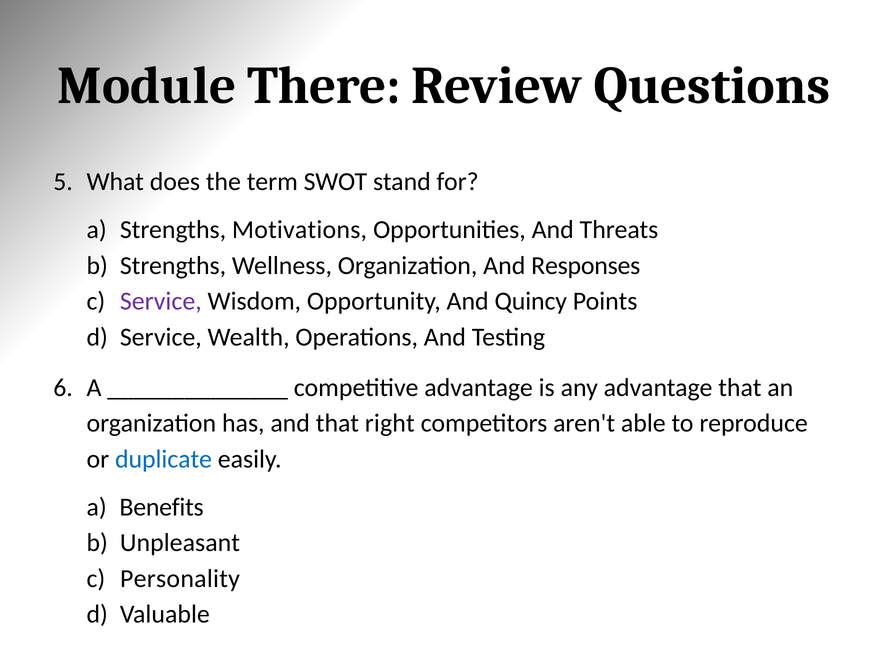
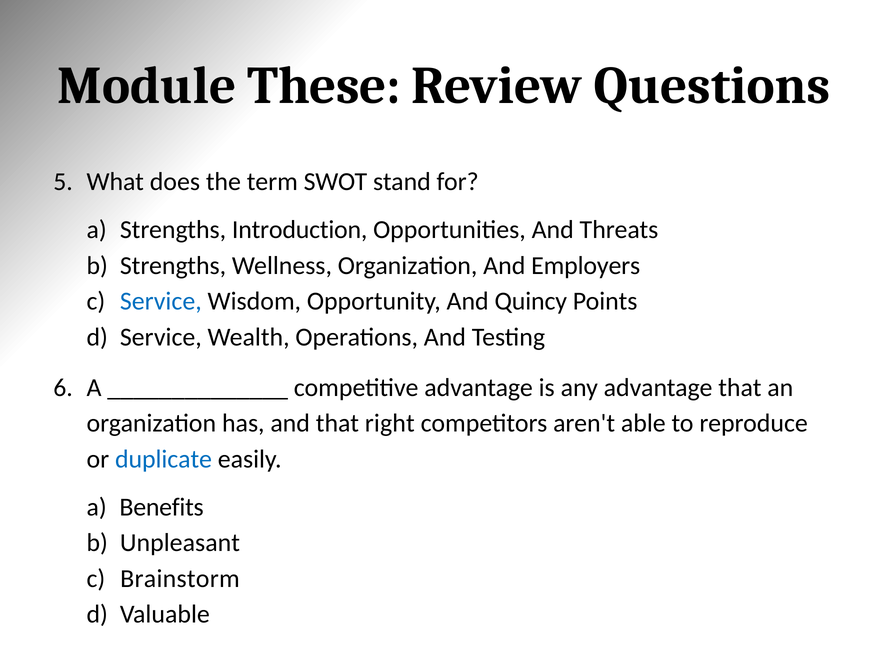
There: There -> These (324, 86)
Motivations: Motivations -> Introduction (300, 230)
Responses: Responses -> Employers (586, 266)
Service colour: purple -> blue (161, 301)
Personality: Personality -> Brainstorm (180, 579)
